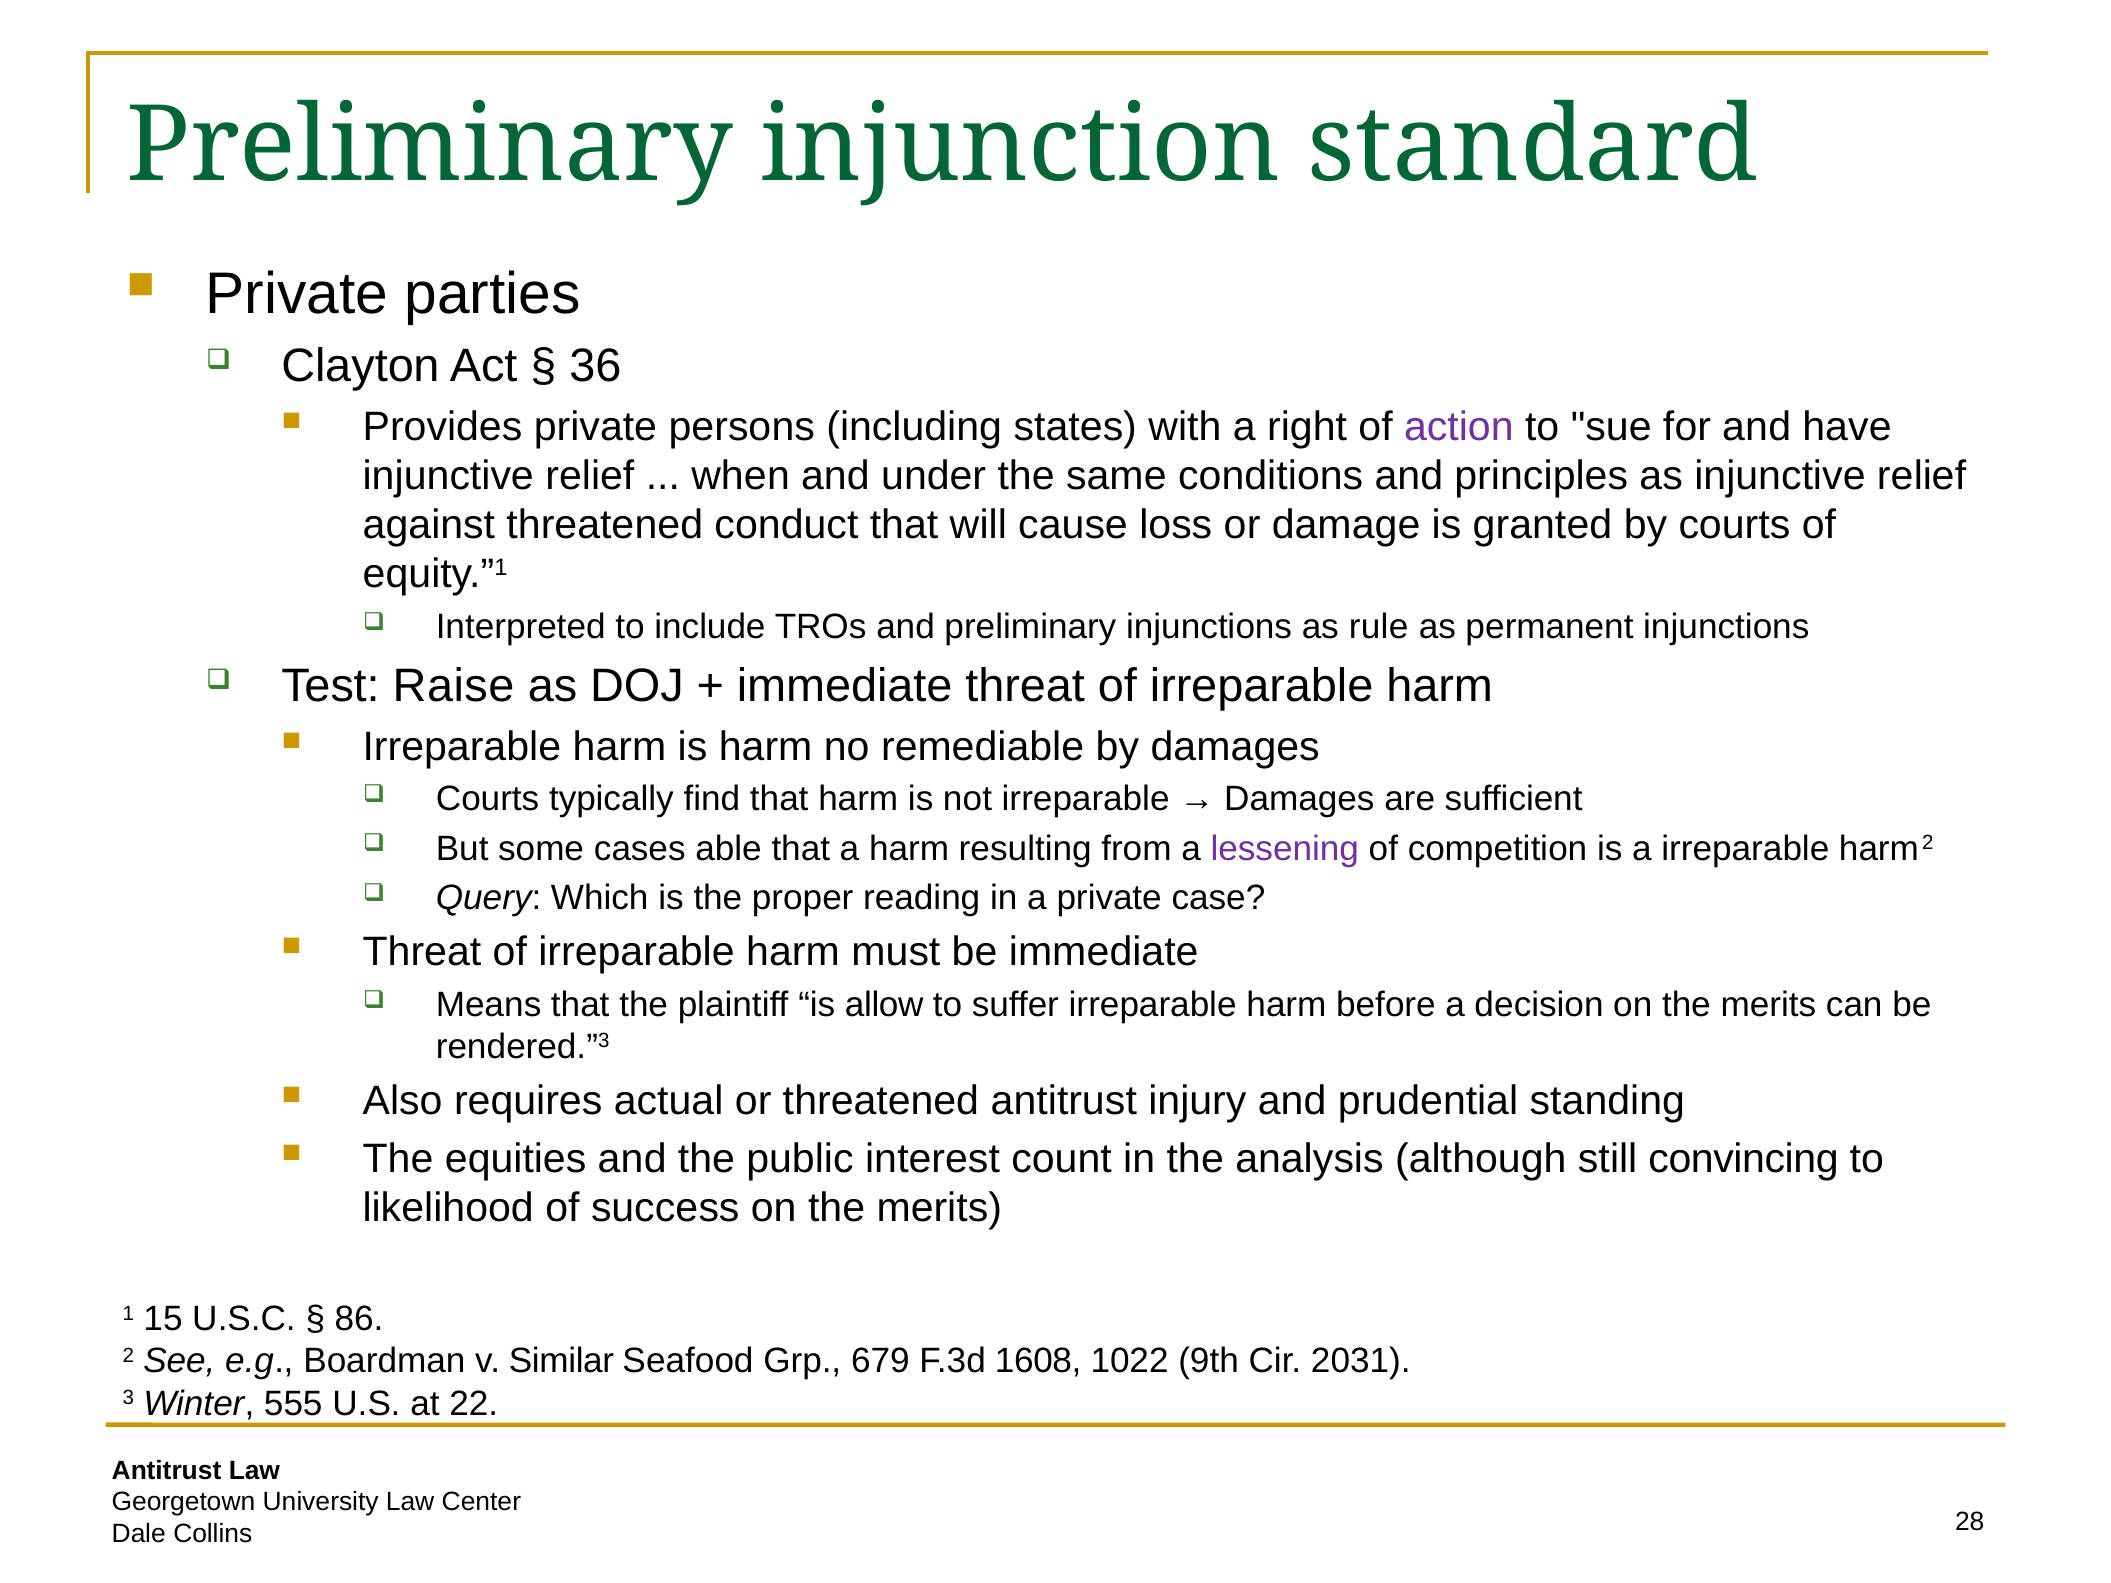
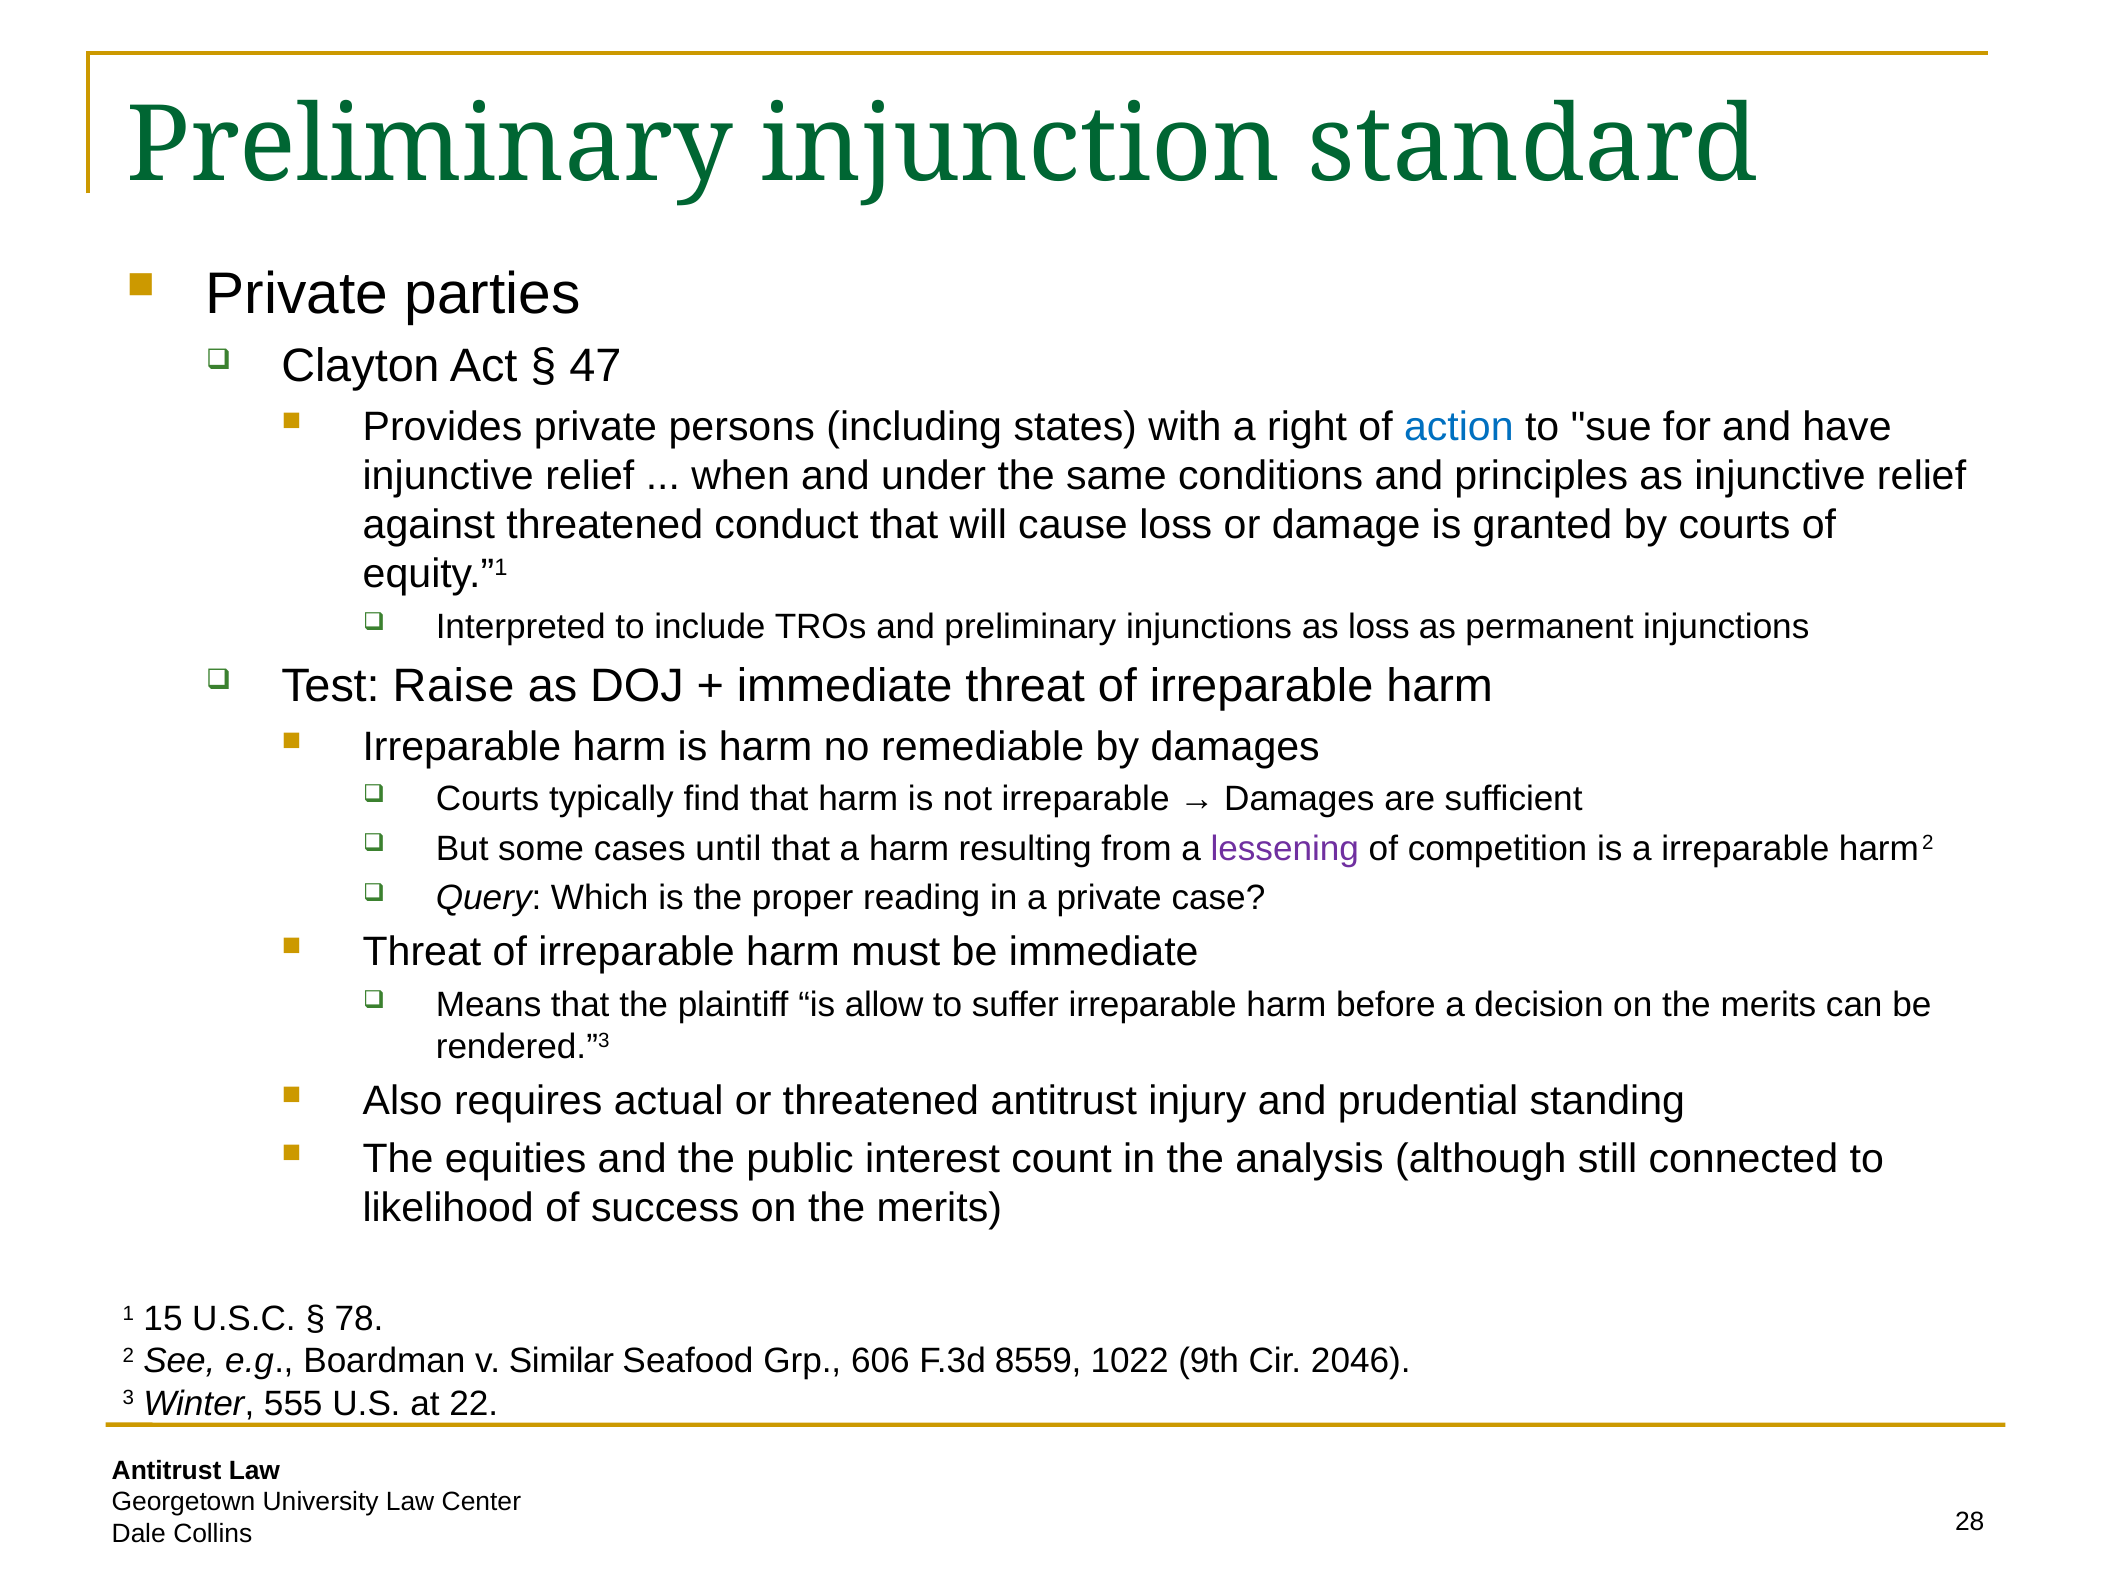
36: 36 -> 47 (595, 366)
action colour: purple -> blue (1459, 427)
as rule: rule -> loss (1379, 627)
able: able -> until (728, 849)
convincing: convincing -> connected (1743, 1159)
86: 86 -> 78 (359, 1319)
679: 679 -> 606 (880, 1362)
1608: 1608 -> 8559 (1038, 1362)
2031: 2031 -> 2046 (1361, 1362)
